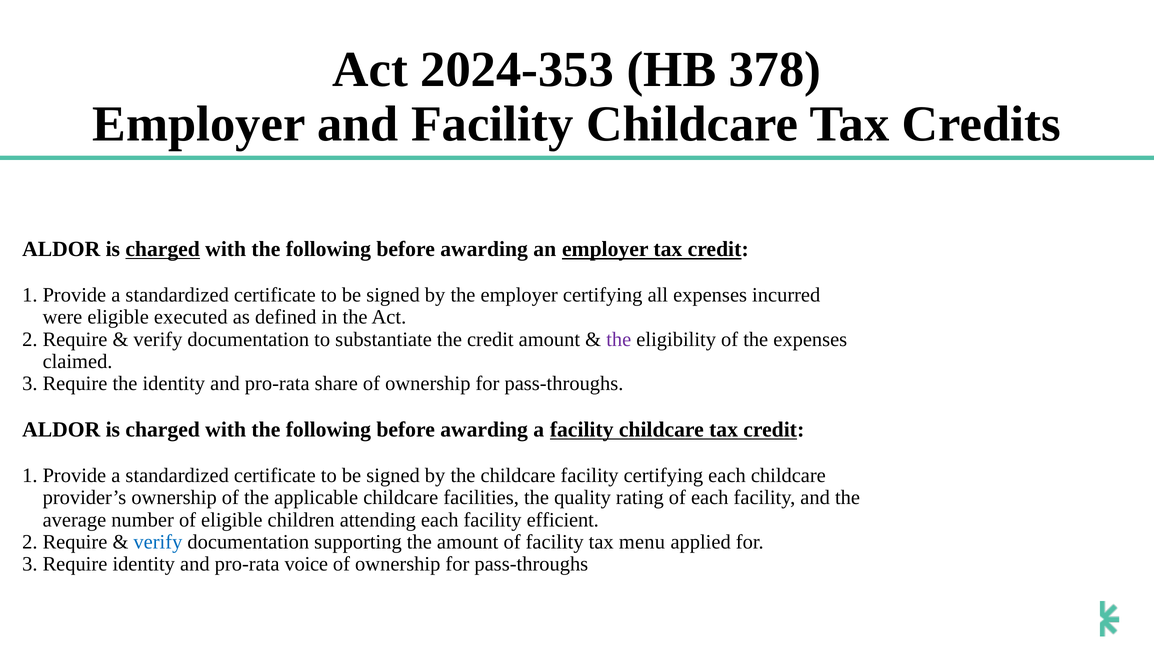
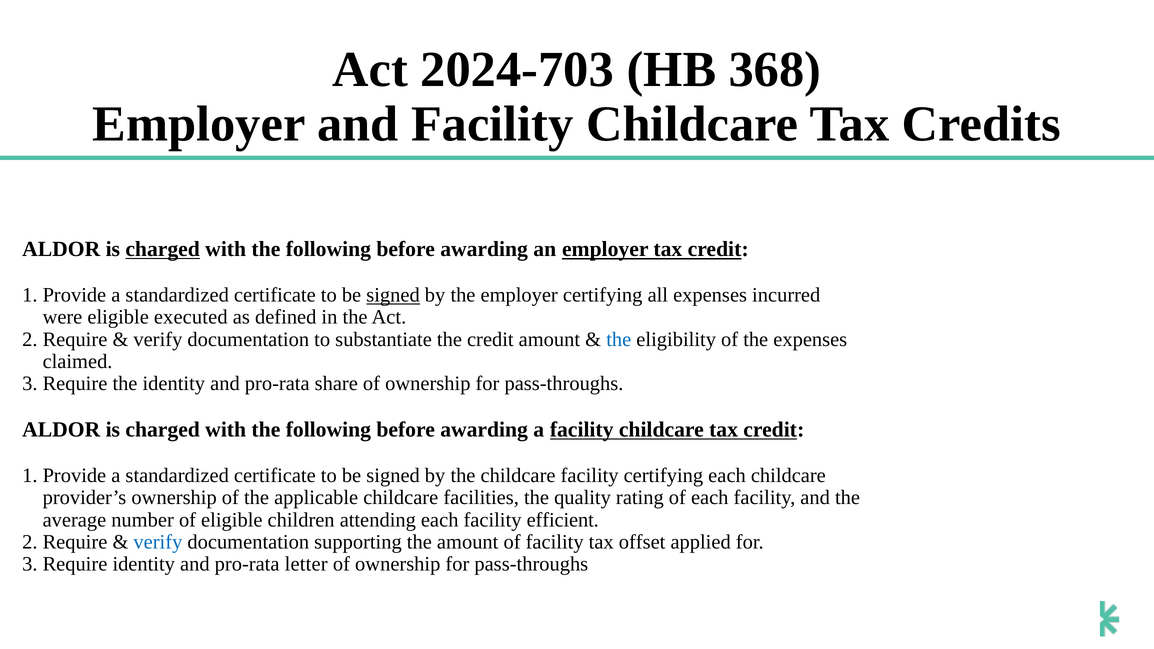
2024-353: 2024-353 -> 2024-703 (517, 70)
378: 378 -> 368 (775, 70)
signed underline: none -> present (393, 295)
the colour: purple -> blue (619, 339)
menu: menu -> offset (642, 542)
voice: voice -> letter (306, 564)
